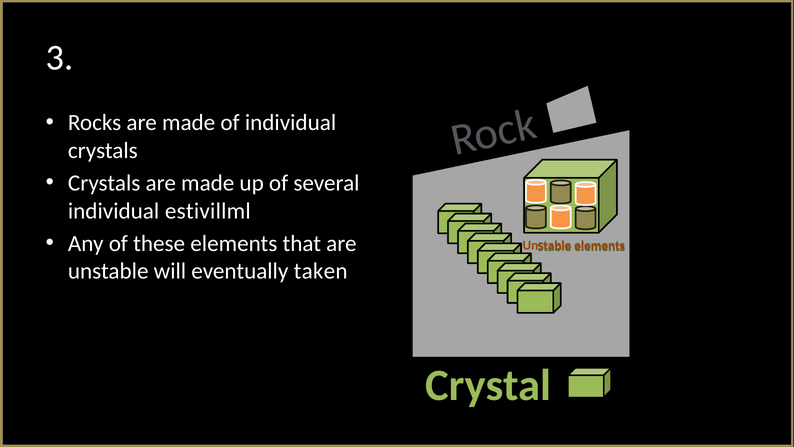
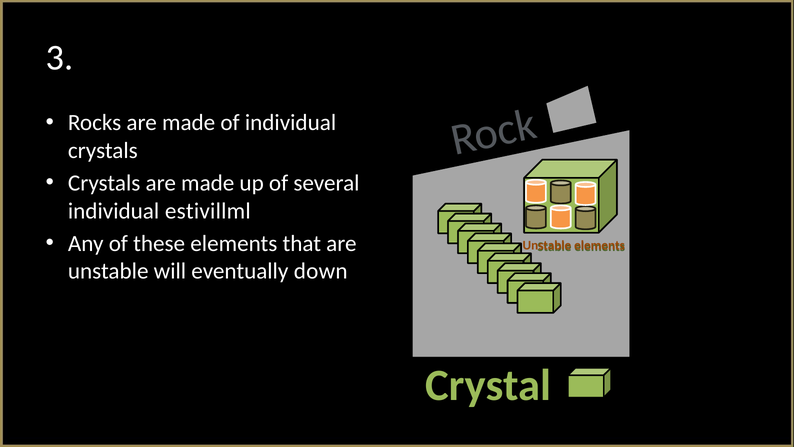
taken: taken -> down (321, 271)
